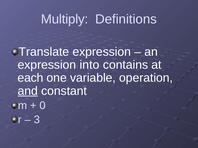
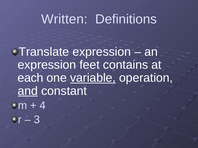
Multiply: Multiply -> Written (64, 19)
into: into -> feet (90, 65)
variable underline: none -> present (93, 78)
0: 0 -> 4 (43, 106)
